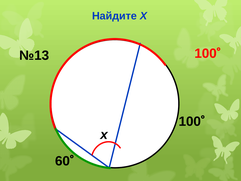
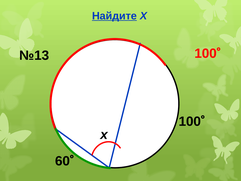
Найдите underline: none -> present (114, 16)
